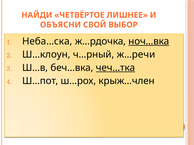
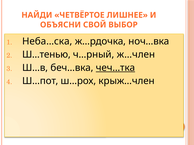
ноч…вка underline: present -> none (149, 41)
Ш…клоун: Ш…клоун -> Ш…тенью (46, 55)
ж…речи: ж…речи -> ж…член (136, 55)
